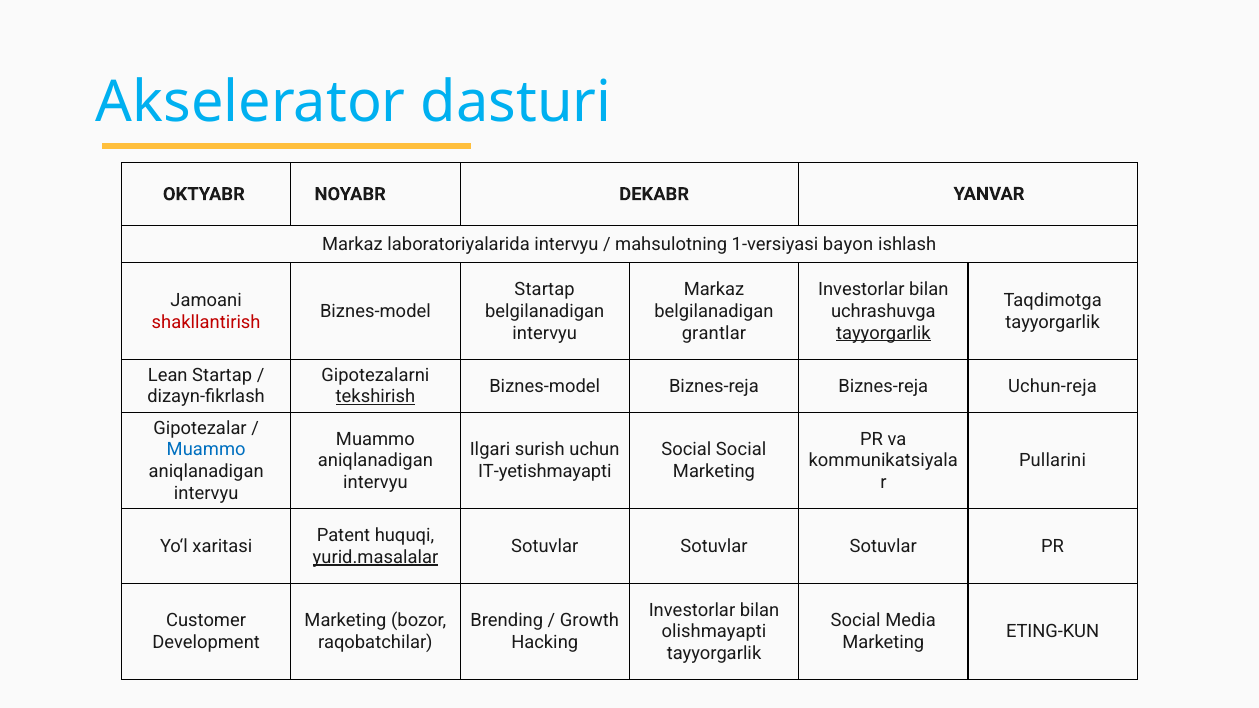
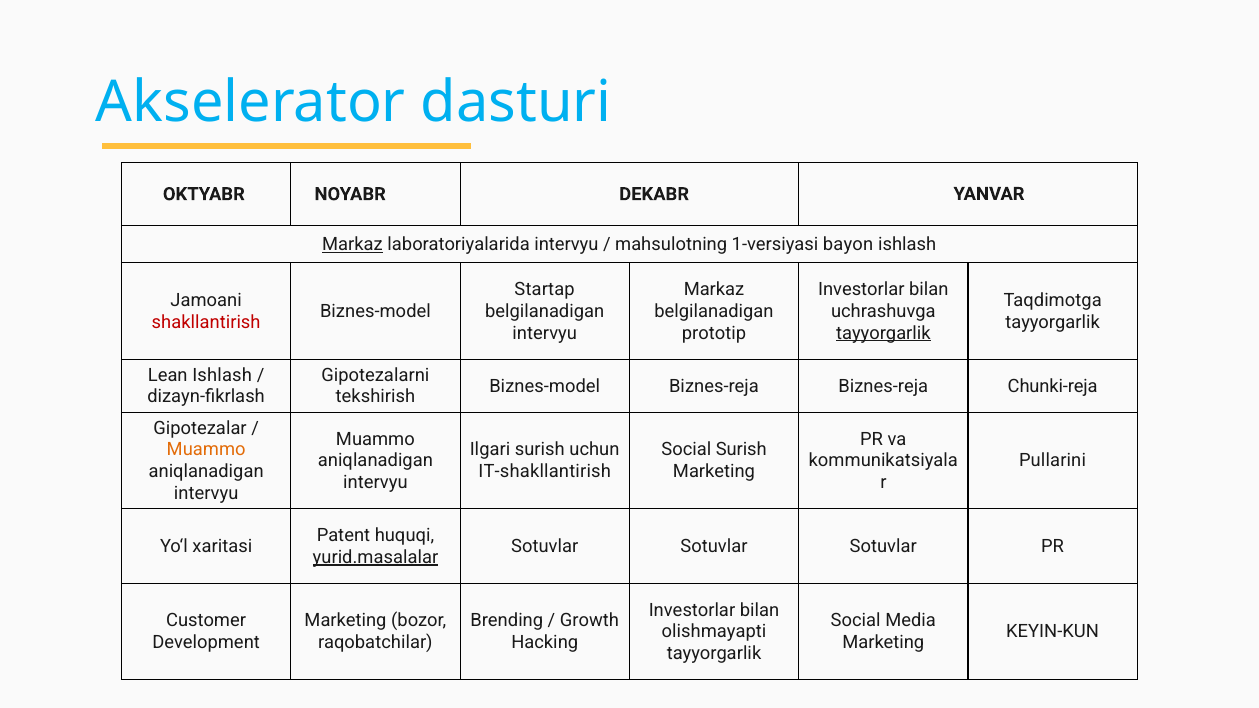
Markaz underline: none -> present (353, 244)
grantlar: grantlar -> prototip (714, 333)
Lean Startap: Startap -> Ishlash (222, 375)
Uchun-reja: Uchun-reja -> Chunki-reja (1053, 386)
tekshirish underline: present -> none (375, 397)
Muammo colour: blue -> orange (206, 450)
Social Social: Social -> Surish (741, 450)
IT-yetishmayapti: IT-yetishmayapti -> IT-shakllantirish (545, 472)
ETING-KUN: ETING-KUN -> KEYIN-KUN (1053, 632)
